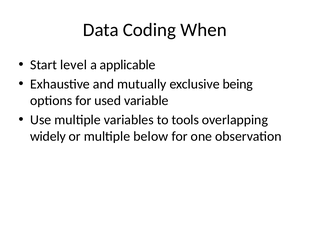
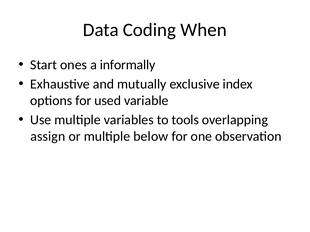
level: level -> ones (74, 65)
applicable: applicable -> informally (128, 65)
being: being -> index (238, 84)
widely: widely -> assign (48, 137)
